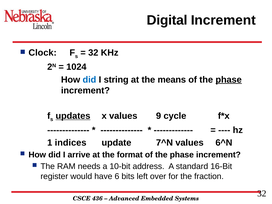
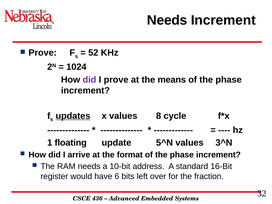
Digital: Digital -> Needs (167, 20)
Clock: Clock -> Prove (43, 53)
32: 32 -> 52 (93, 53)
did colour: blue -> purple (89, 80)
I string: string -> prove (116, 80)
phase underline: present -> none (229, 80)
9: 9 -> 8 (159, 116)
indices: indices -> floating (71, 143)
7^N: 7^N -> 5^N (164, 143)
6^N: 6^N -> 3^N (224, 143)
